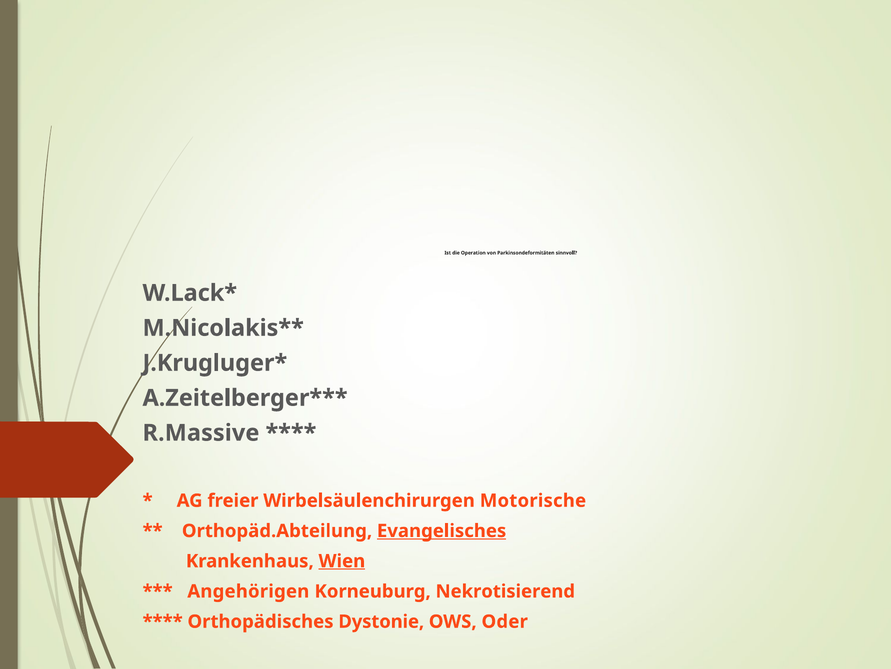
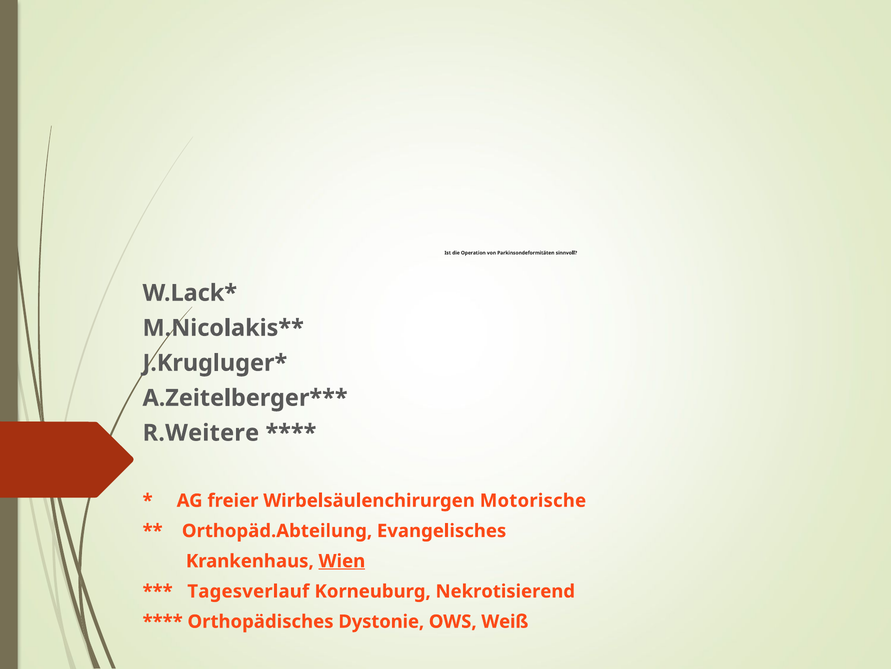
R.Massive: R.Massive -> R.Weitere (201, 432)
Evangelisches underline: present -> none (442, 530)
Angehörigen: Angehörigen -> Tagesverlauf (248, 591)
Oder: Oder -> Weiß (505, 621)
